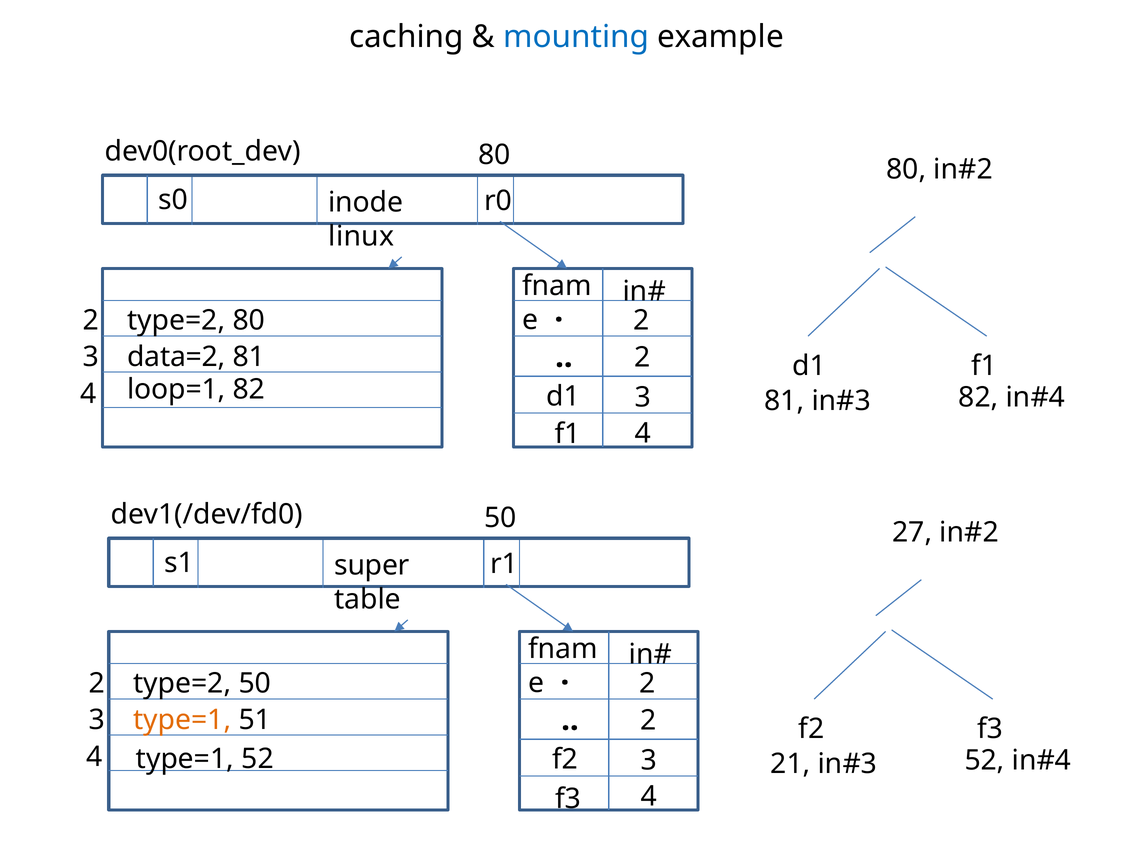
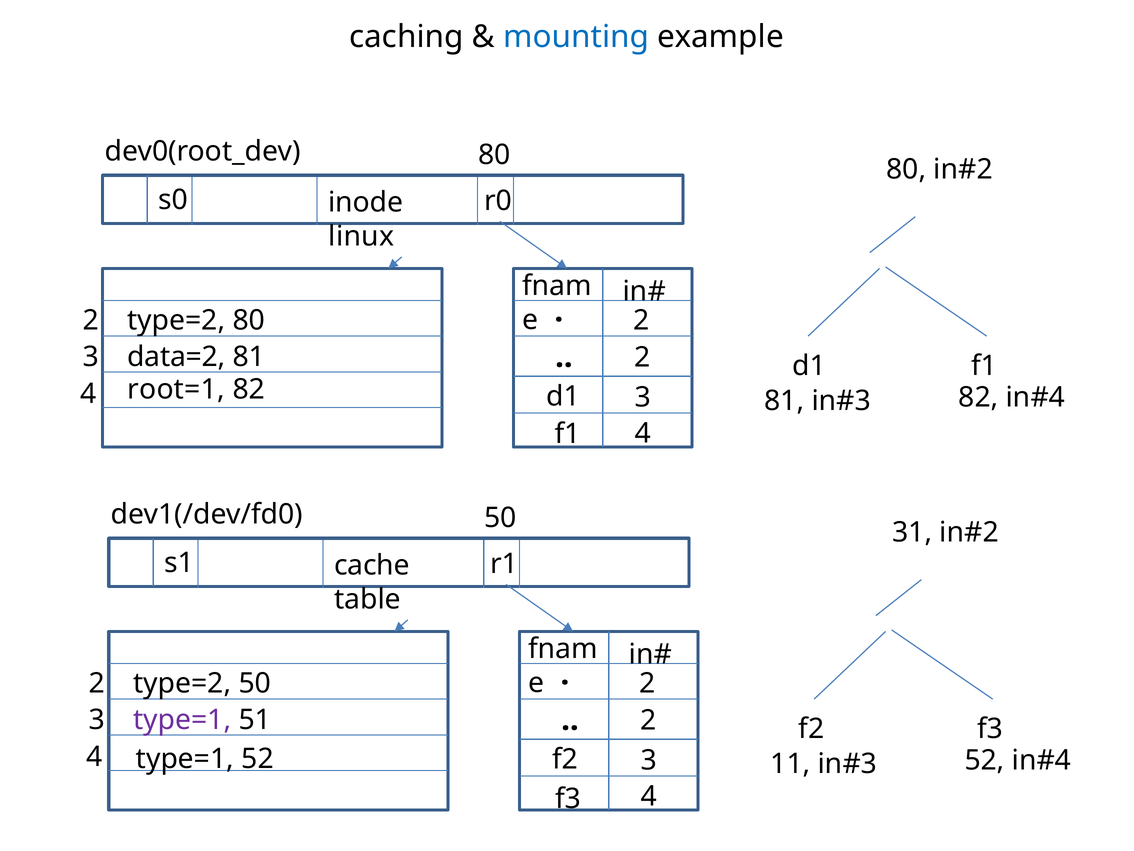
loop=1: loop=1 -> root=1 (176, 389)
27: 27 -> 31 (912, 532)
super: super -> cache (372, 565)
type=1 colour: orange -> purple (182, 719)
21: 21 -> 11 (790, 763)
